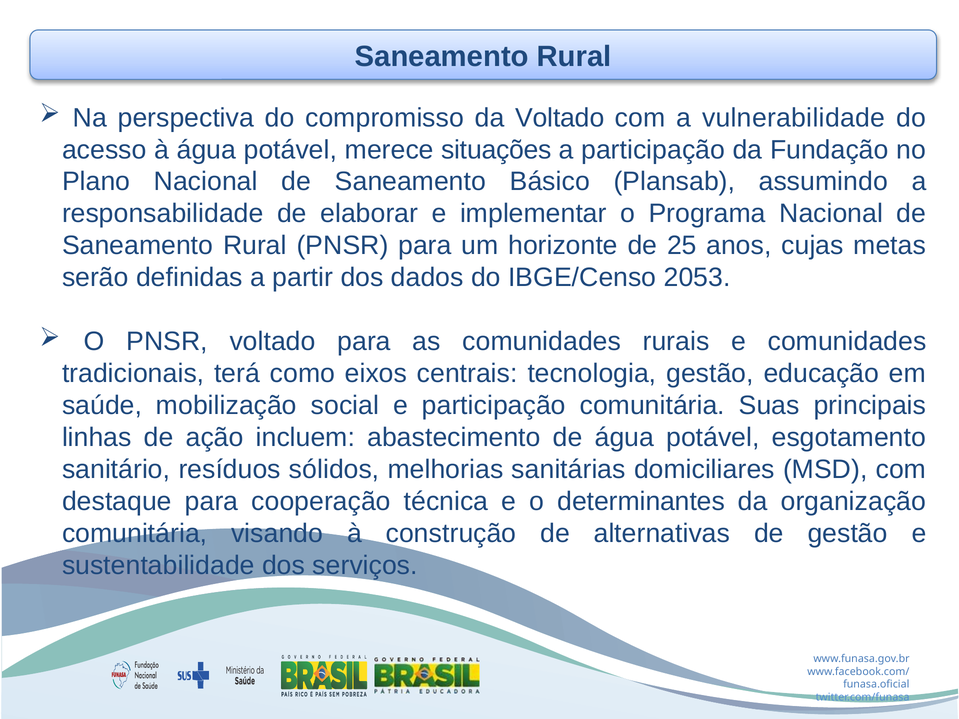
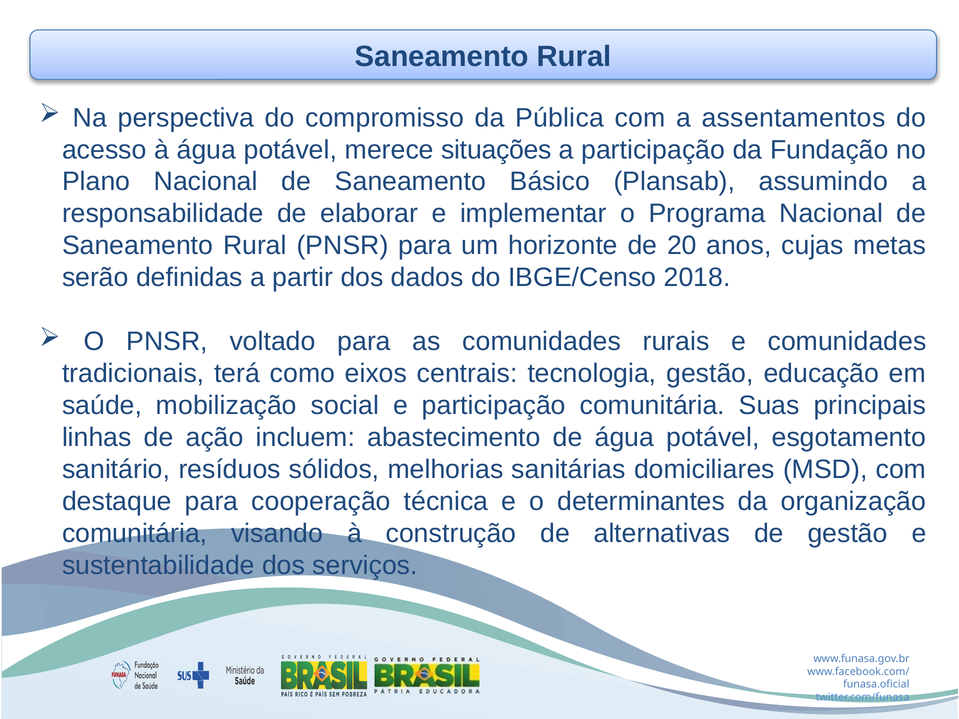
da Voltado: Voltado -> Pública (560, 118)
vulnerabilidade: vulnerabilidade -> assentamentos (794, 118)
25: 25 -> 20 (682, 246)
2053: 2053 -> 2018 (697, 278)
